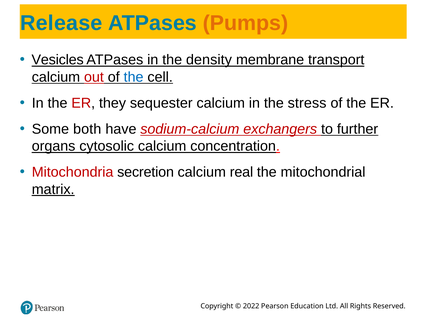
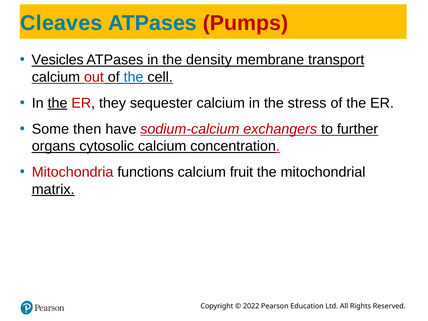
Release: Release -> Cleaves (61, 23)
Pumps colour: orange -> red (246, 23)
the underline: none -> present (58, 103)
both: both -> then (87, 129)
secretion: secretion -> functions (146, 172)
real: real -> fruit (241, 172)
